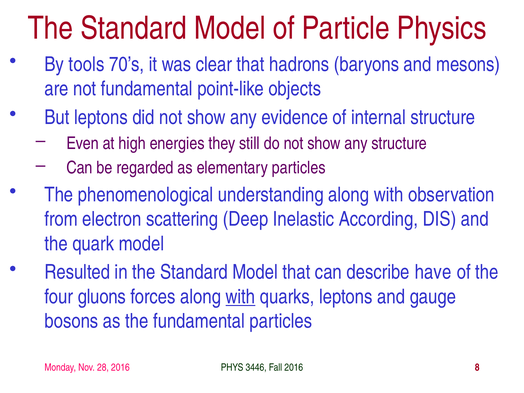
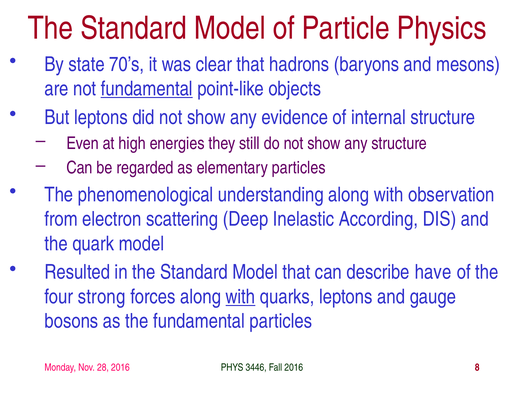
tools: tools -> state (87, 64)
fundamental underline: none -> present (147, 89)
gluons: gluons -> strong (102, 297)
